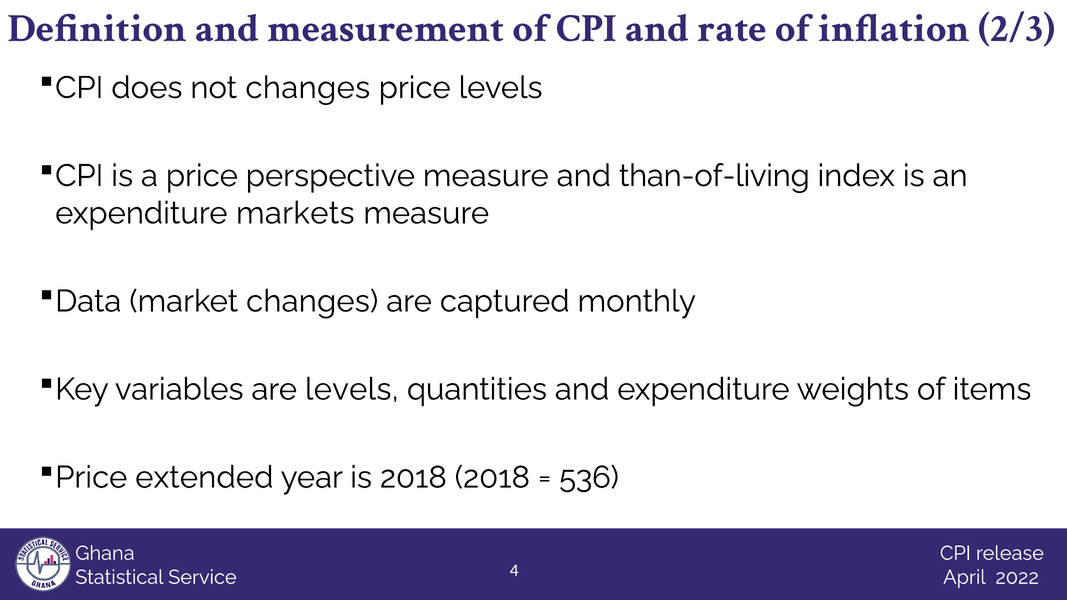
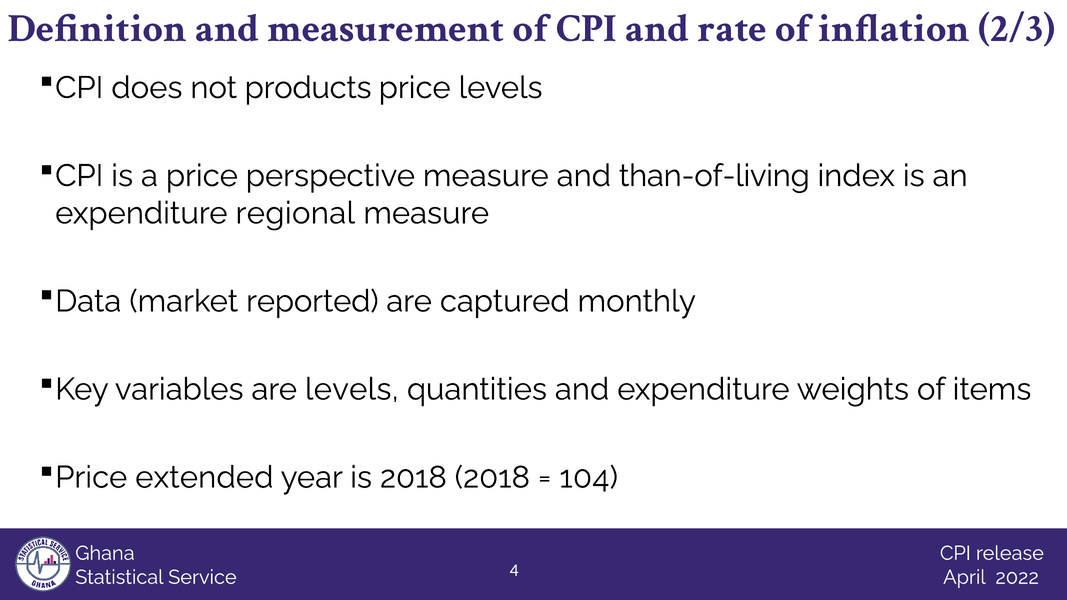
not changes: changes -> products (308, 88)
markets: markets -> regional (295, 213)
market changes: changes -> reported (312, 301)
536: 536 -> 104 (589, 477)
